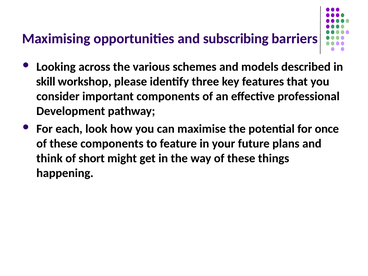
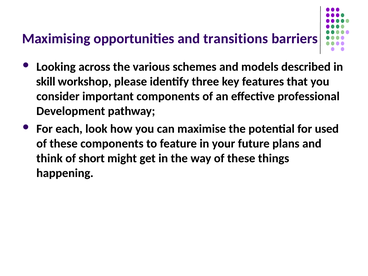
subscribing: subscribing -> transitions (236, 39)
once: once -> used (327, 129)
